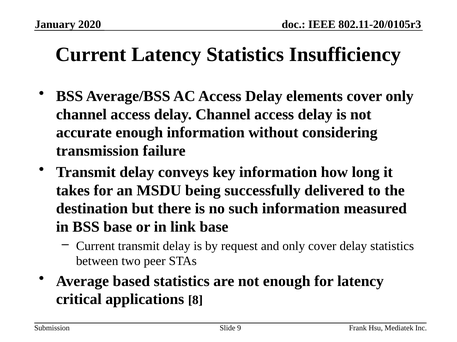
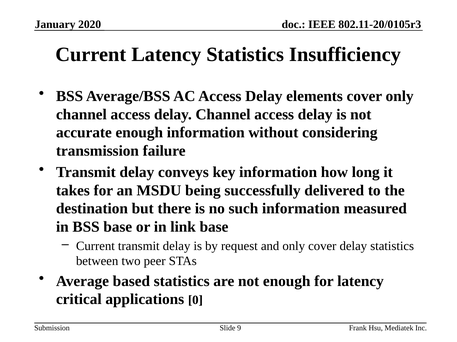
8: 8 -> 0 (195, 301)
